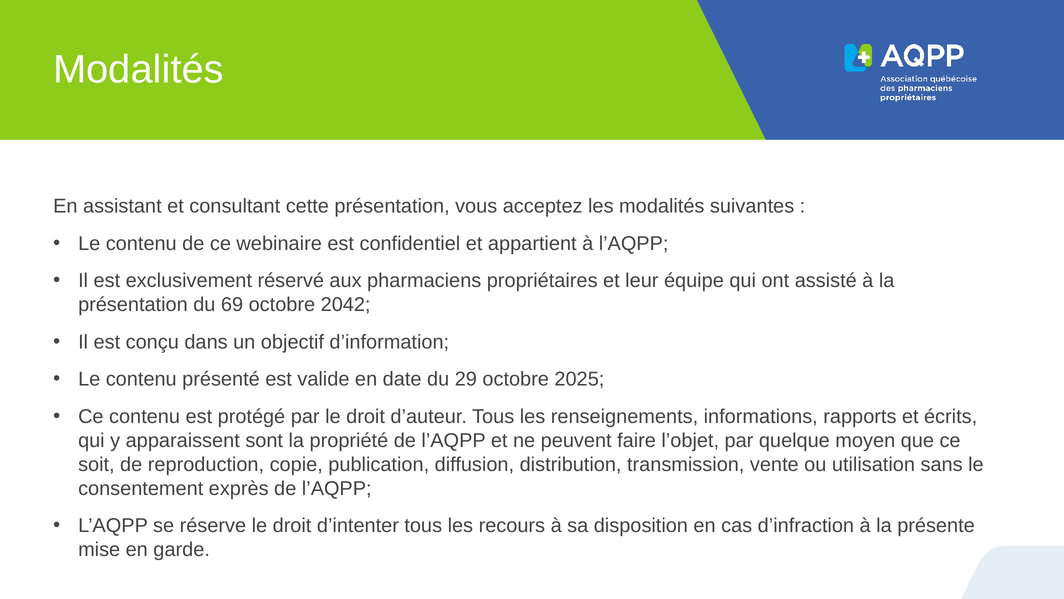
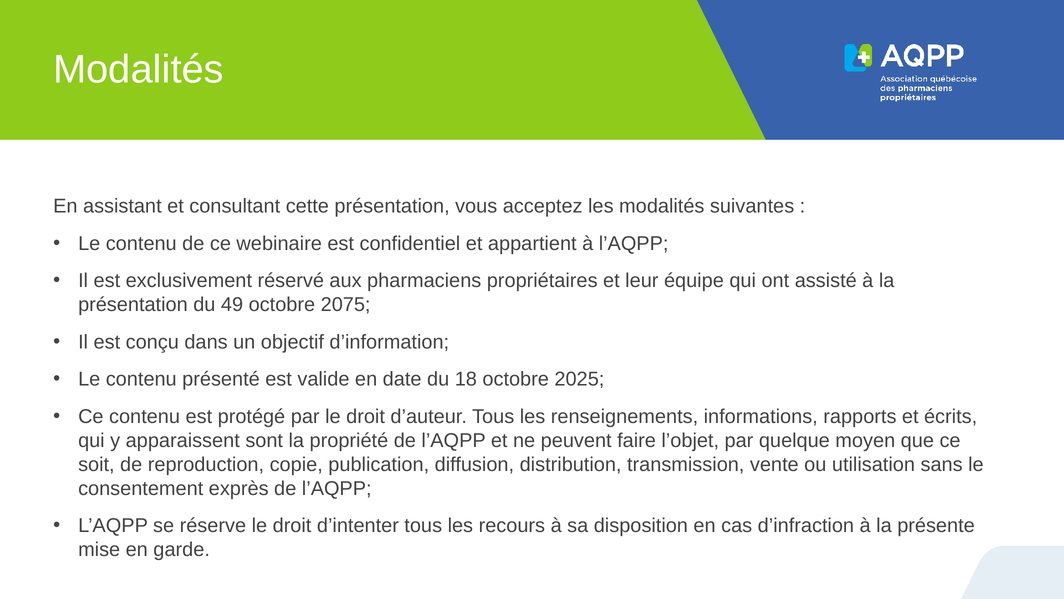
69: 69 -> 49 (232, 305)
2042: 2042 -> 2075 (346, 305)
29: 29 -> 18 (466, 379)
